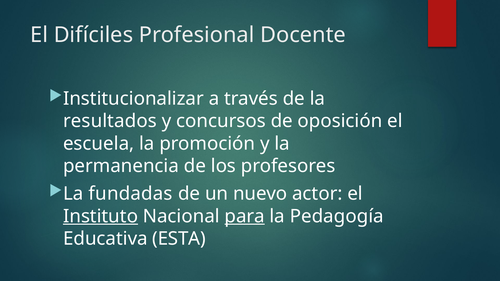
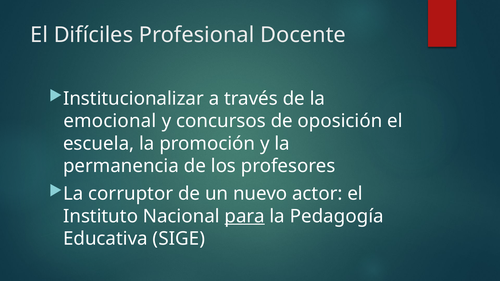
resultados: resultados -> emocional (110, 121)
fundadas: fundadas -> corruptor (131, 194)
Instituto underline: present -> none (101, 216)
ESTA: ESTA -> SIGE (179, 239)
